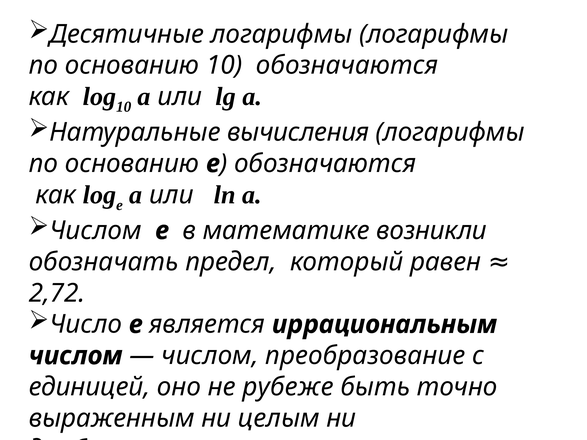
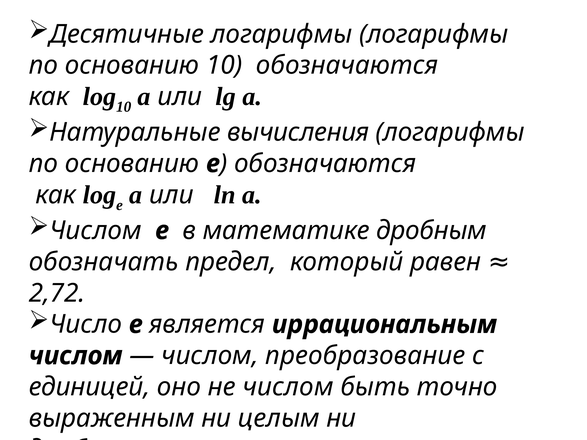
математике возникли: возникли -> дробным (431, 231)
не рубеже: рубеже -> числом (288, 387)
